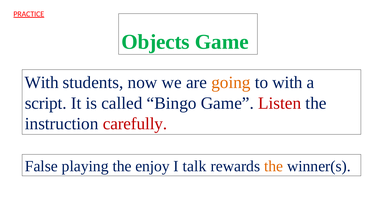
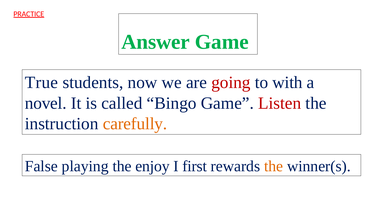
Objects: Objects -> Answer (156, 42)
With: With -> True (42, 83)
going colour: orange -> red (231, 83)
script: script -> novel (46, 103)
carefully colour: red -> orange (135, 124)
talk: talk -> first (195, 167)
